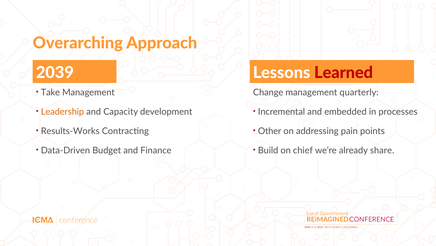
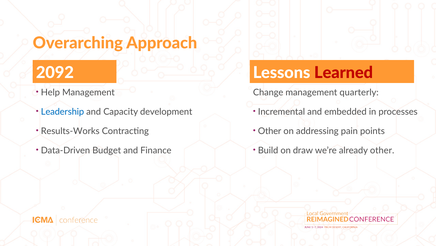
2039: 2039 -> 2092 (55, 72)
Take: Take -> Help (50, 92)
Leadership colour: orange -> blue (62, 111)
chief: chief -> draw (303, 150)
already share: share -> other (382, 150)
